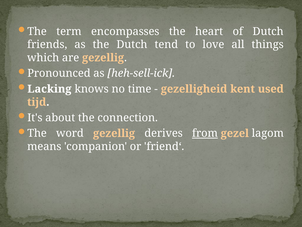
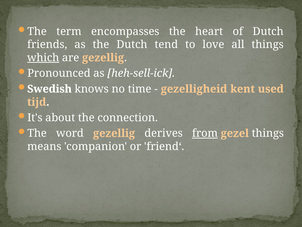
which underline: none -> present (43, 58)
Lacking: Lacking -> Swedish (50, 89)
gezel lagom: lagom -> things (268, 133)
